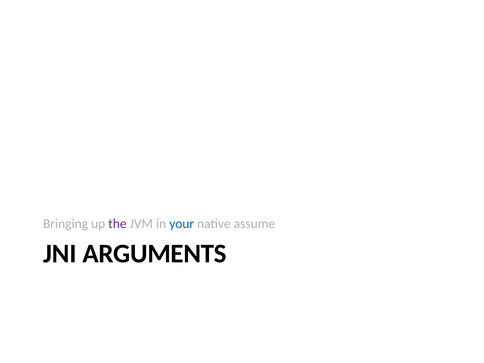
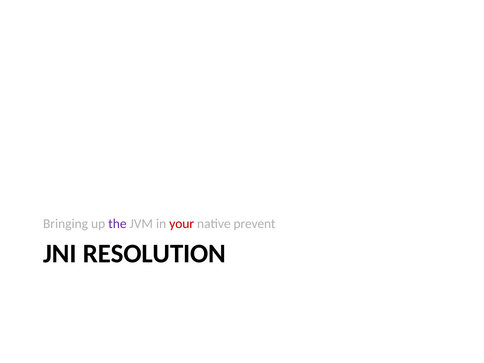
your colour: blue -> red (182, 224)
assume: assume -> prevent (255, 224)
ARGUMENTS: ARGUMENTS -> RESOLUTION (154, 254)
